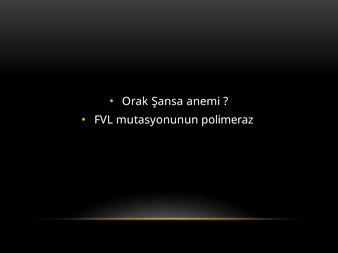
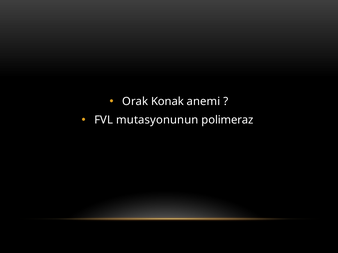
Şansa: Şansa -> Konak (167, 102)
